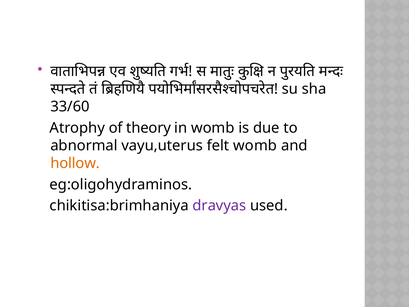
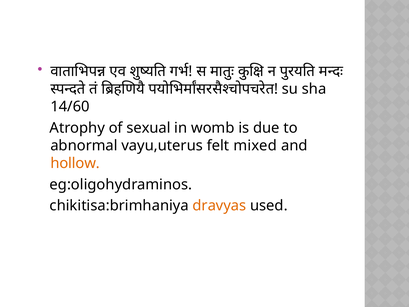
33/60: 33/60 -> 14/60 (70, 107)
theory: theory -> sexual (149, 128)
felt womb: womb -> mixed (255, 145)
dravyas colour: purple -> orange (219, 205)
